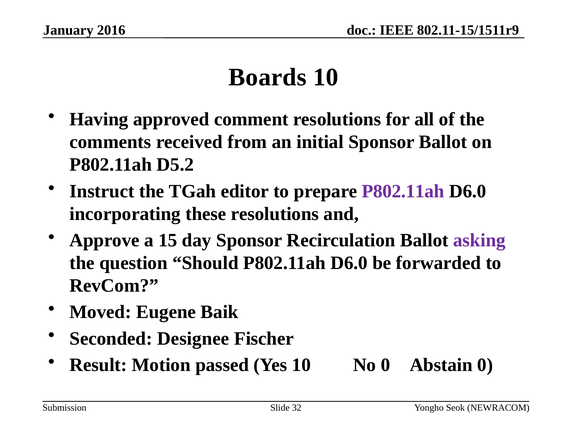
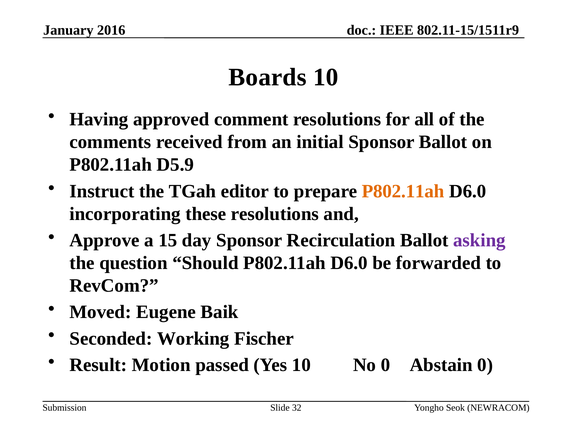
D5.2: D5.2 -> D5.9 (175, 165)
P802.11ah colour: purple -> orange (403, 191)
Designee: Designee -> Working (193, 339)
